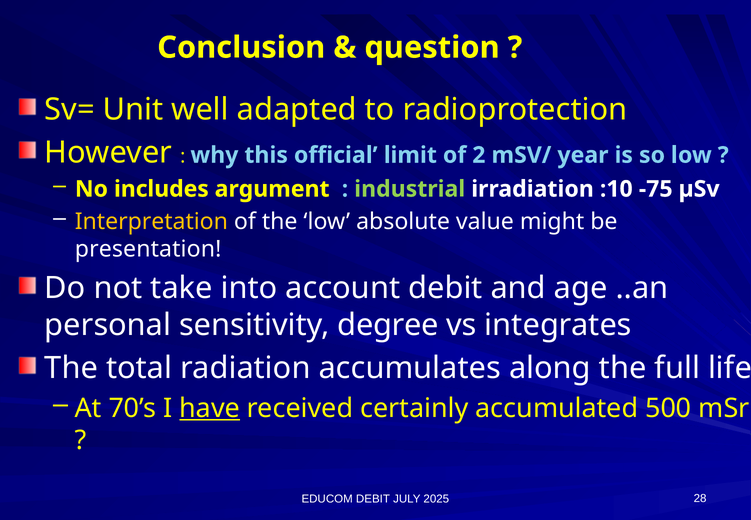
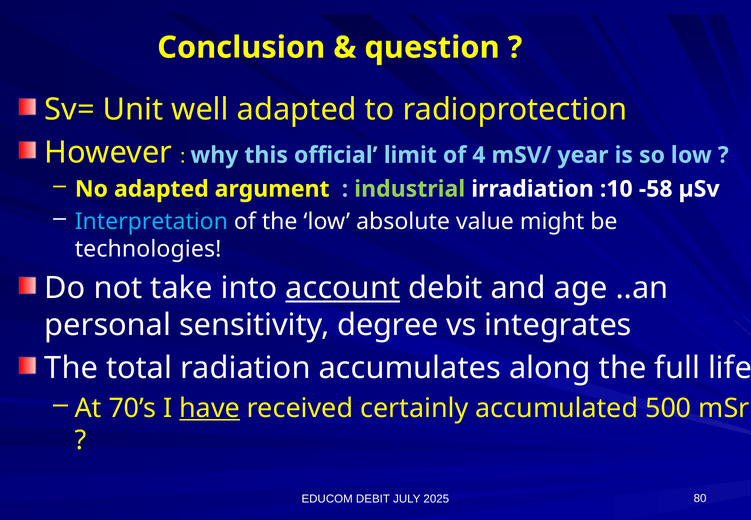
2: 2 -> 4 (479, 155)
No includes: includes -> adapted (161, 189)
-75: -75 -> -58 (656, 189)
Interpretation colour: yellow -> light blue (151, 221)
presentation: presentation -> technologies (148, 249)
account underline: none -> present (343, 288)
28: 28 -> 80 (700, 498)
